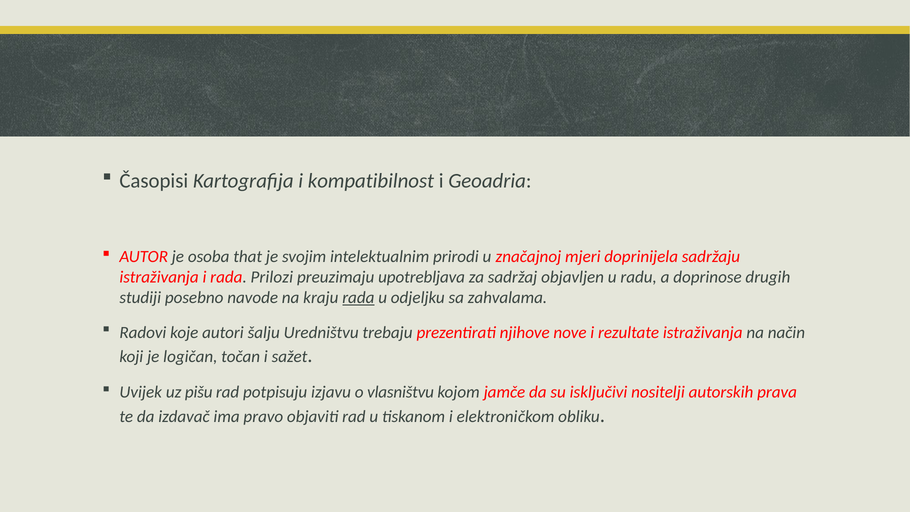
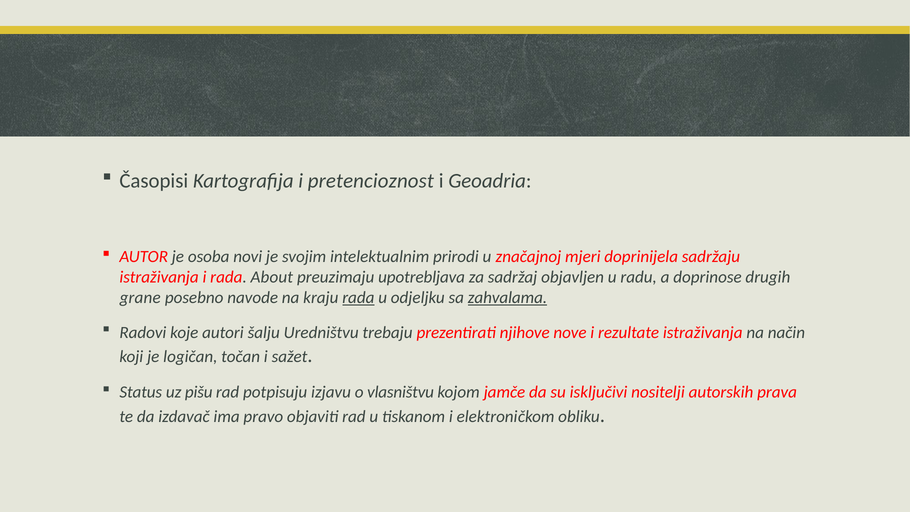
kompatibilnost: kompatibilnost -> pretencioznost (371, 181)
that: that -> novi (248, 257)
Prilozi: Prilozi -> About (272, 277)
studiji: studiji -> grane (140, 298)
zahvalama underline: none -> present (507, 298)
Uvijek: Uvijek -> Status (141, 392)
